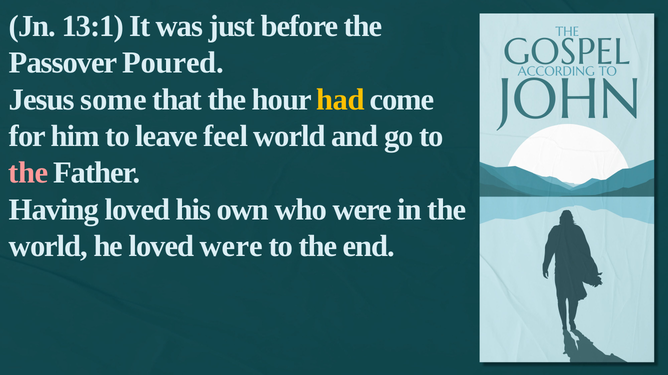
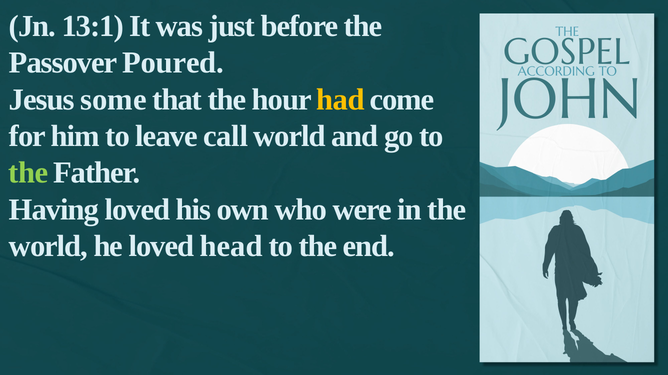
feel: feel -> call (226, 136)
the colour: pink -> light green (28, 173)
loved were: were -> head (231, 247)
